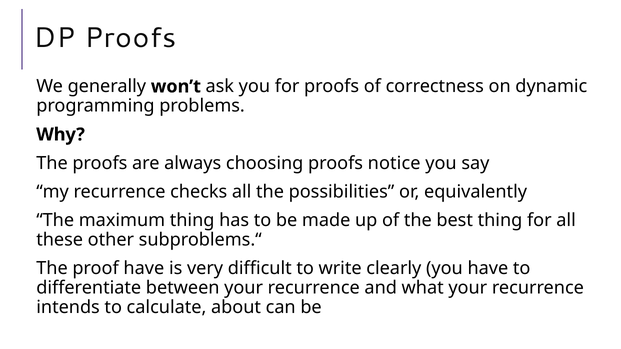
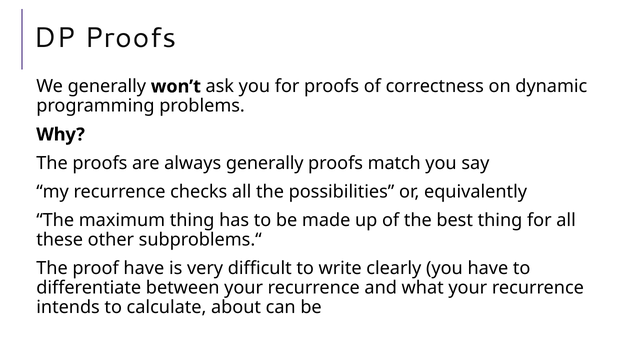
always choosing: choosing -> generally (265, 163)
notice: notice -> match (394, 163)
